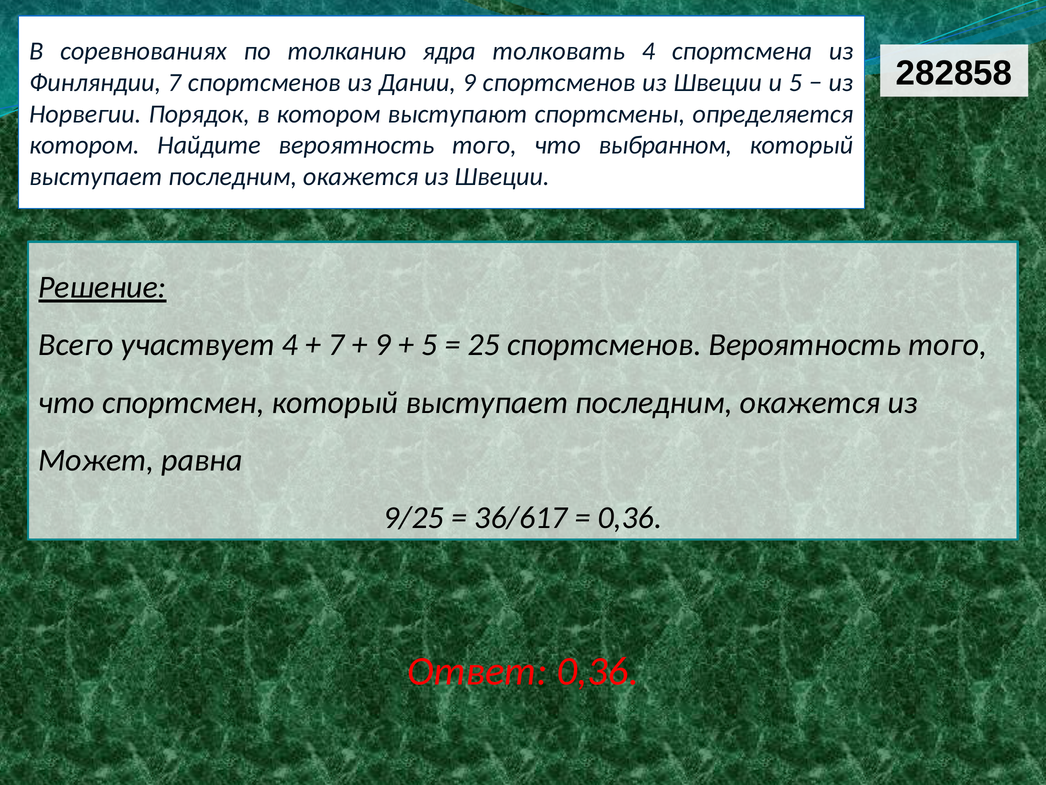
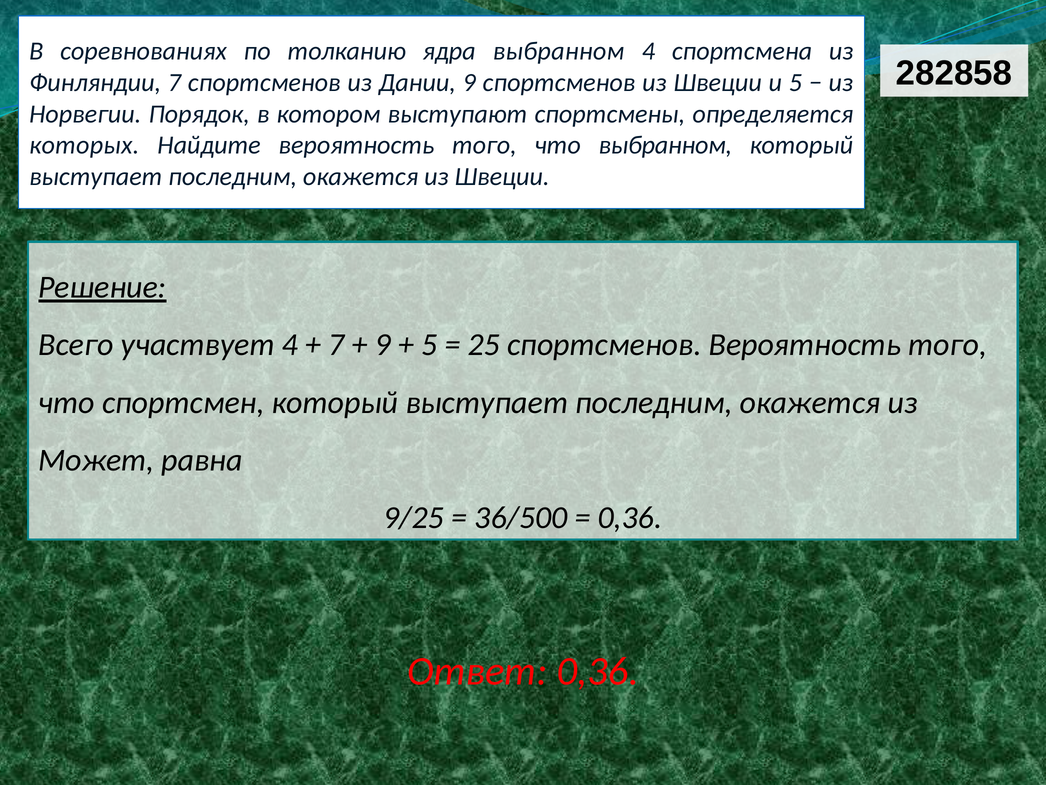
ядра толковать: толковать -> выбранном (559, 51)
котором: котором -> которых (84, 145)
36/617: 36/617 -> 36/500 (521, 517)
